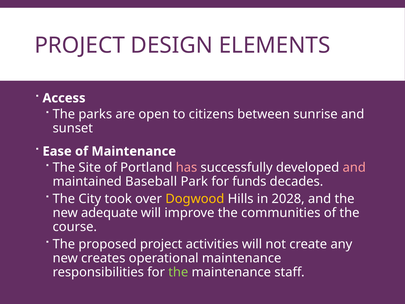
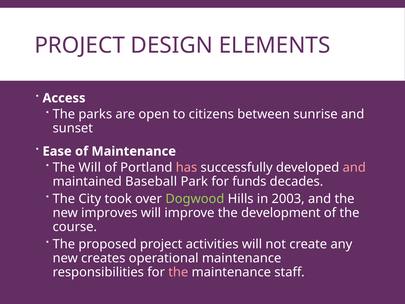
The Site: Site -> Will (90, 167)
Dogwood colour: yellow -> light green (195, 199)
2028: 2028 -> 2003 (288, 199)
adequate: adequate -> improves (109, 213)
communities: communities -> development (281, 213)
the colour: light green -> pink (178, 272)
